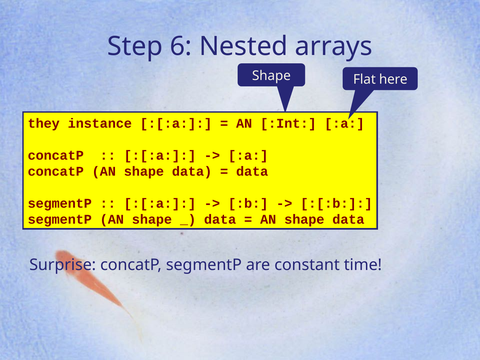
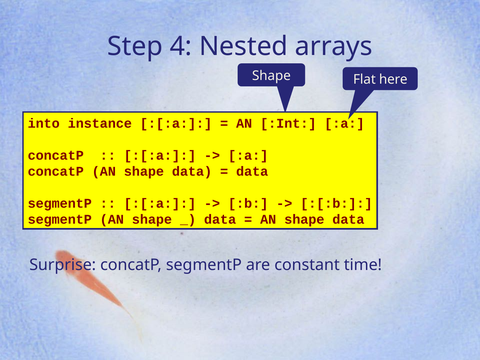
6: 6 -> 4 (181, 46)
they: they -> into (44, 123)
